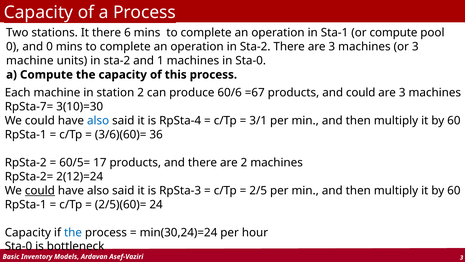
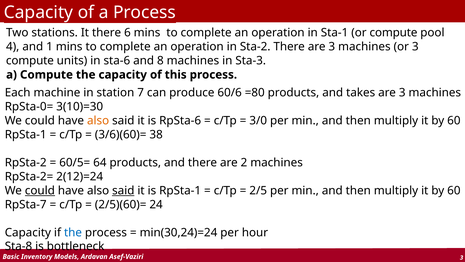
0: 0 -> 4 (13, 47)
and 0: 0 -> 1 (50, 47)
machine: machine -> compute (30, 61)
units in sta-2: sta-2 -> sta-6 (117, 61)
1: 1 -> 8 (160, 61)
in Sta-0: Sta-0 -> Sta-3 (251, 61)
station 2: 2 -> 7 (141, 93)
=67: =67 -> =80 (255, 93)
and could: could -> takes (361, 93)
RpSta-7=: RpSta-7= -> RpSta-0= (29, 107)
also colour: blue -> orange (98, 121)
RpSta-4: RpSta-4 -> RpSta-6 (180, 121)
3/1: 3/1 -> 3/0 (258, 121)
36: 36 -> 38 (156, 134)
17: 17 -> 64 (100, 162)
said underline: none -> present (123, 190)
is RpSta-3: RpSta-3 -> RpSta-1 (180, 190)
RpSta-1: RpSta-1 -> RpSta-7 (26, 204)
Sta-0: Sta-0 -> Sta-8 (18, 246)
